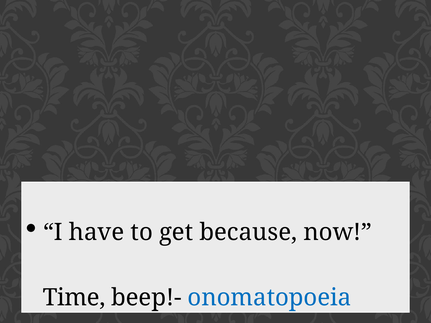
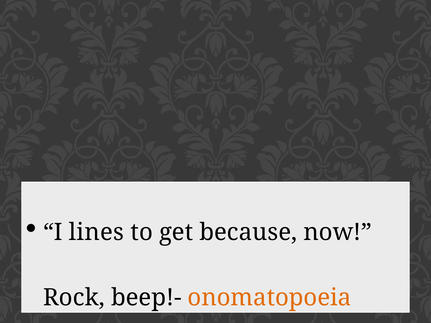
have: have -> lines (97, 232)
Time: Time -> Rock (74, 298)
onomatopoeia colour: blue -> orange (269, 298)
